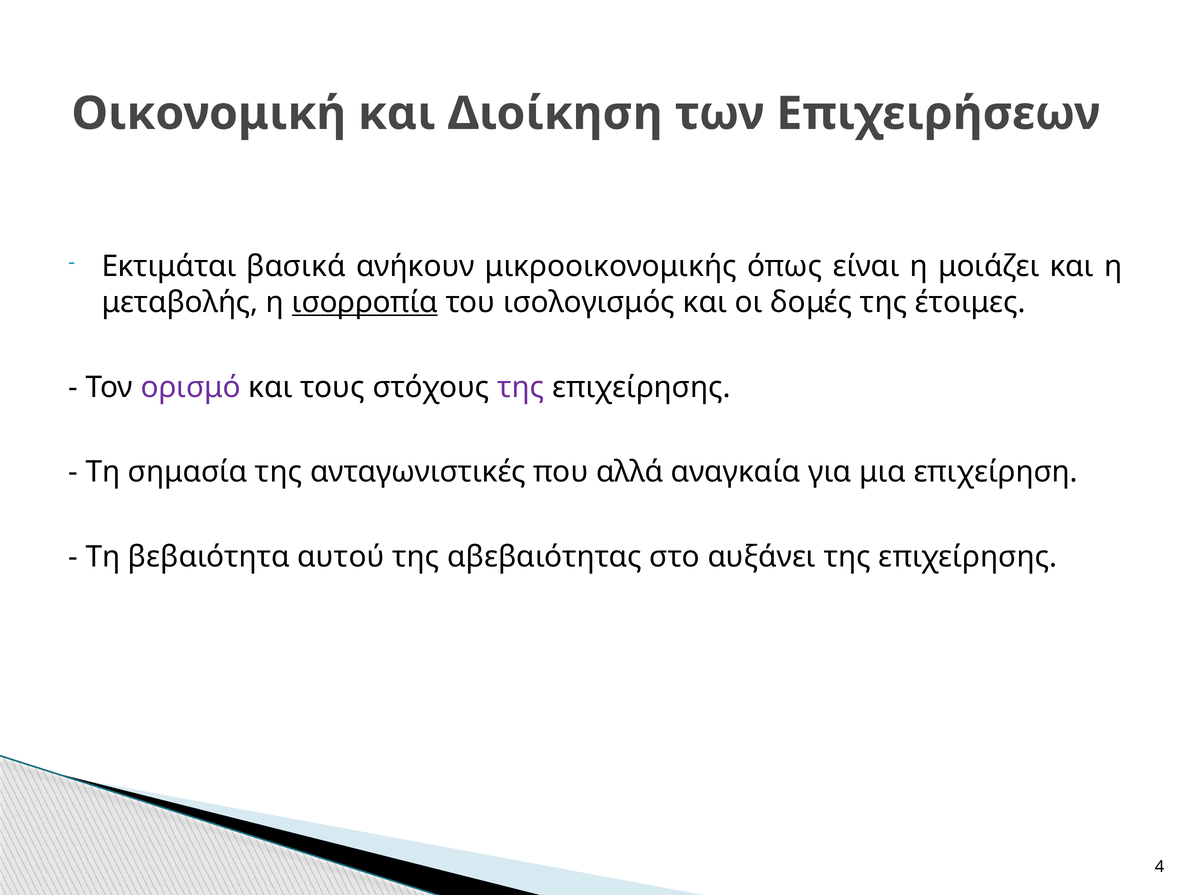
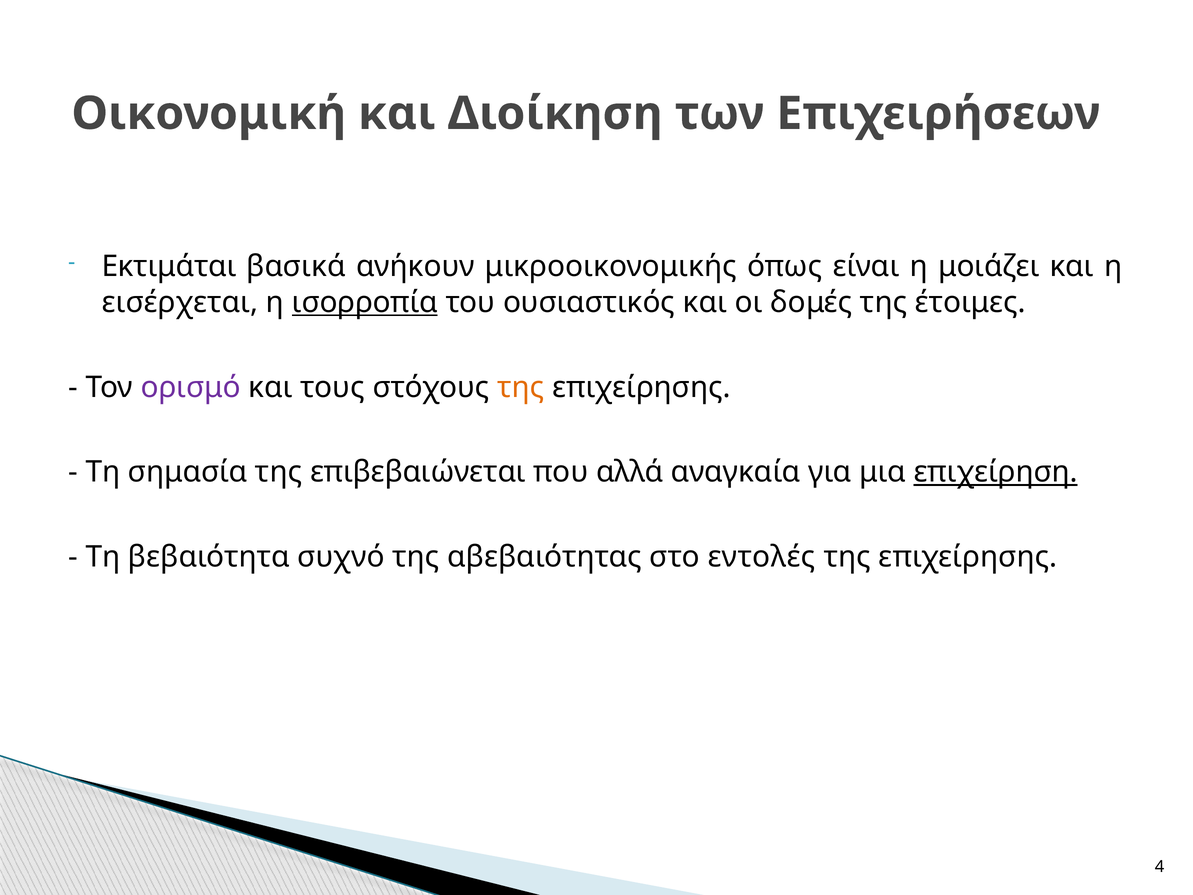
μεταβολής: μεταβολής -> εισέρχεται (180, 302)
ισολογισμός: ισολογισμός -> ουσιαστικός (589, 302)
της colour: purple -> orange (521, 387)
ανταγωνιστικές: ανταγωνιστικές -> επιβεβαιώνεται (418, 472)
επιχείρηση underline: none -> present (996, 472)
αυτού: αυτού -> συχνό (341, 557)
αυξάνει: αυξάνει -> εντολές (761, 557)
